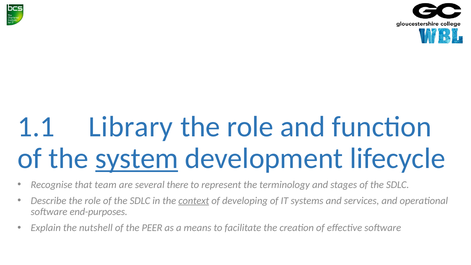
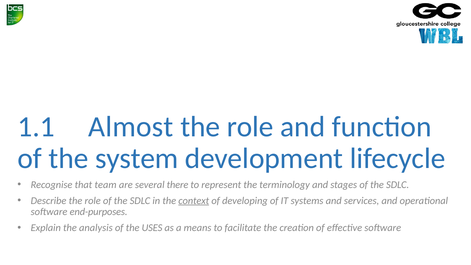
Library: Library -> Almost (131, 127)
system underline: present -> none (137, 158)
nutshell: nutshell -> analysis (96, 228)
PEER: PEER -> USES (152, 228)
